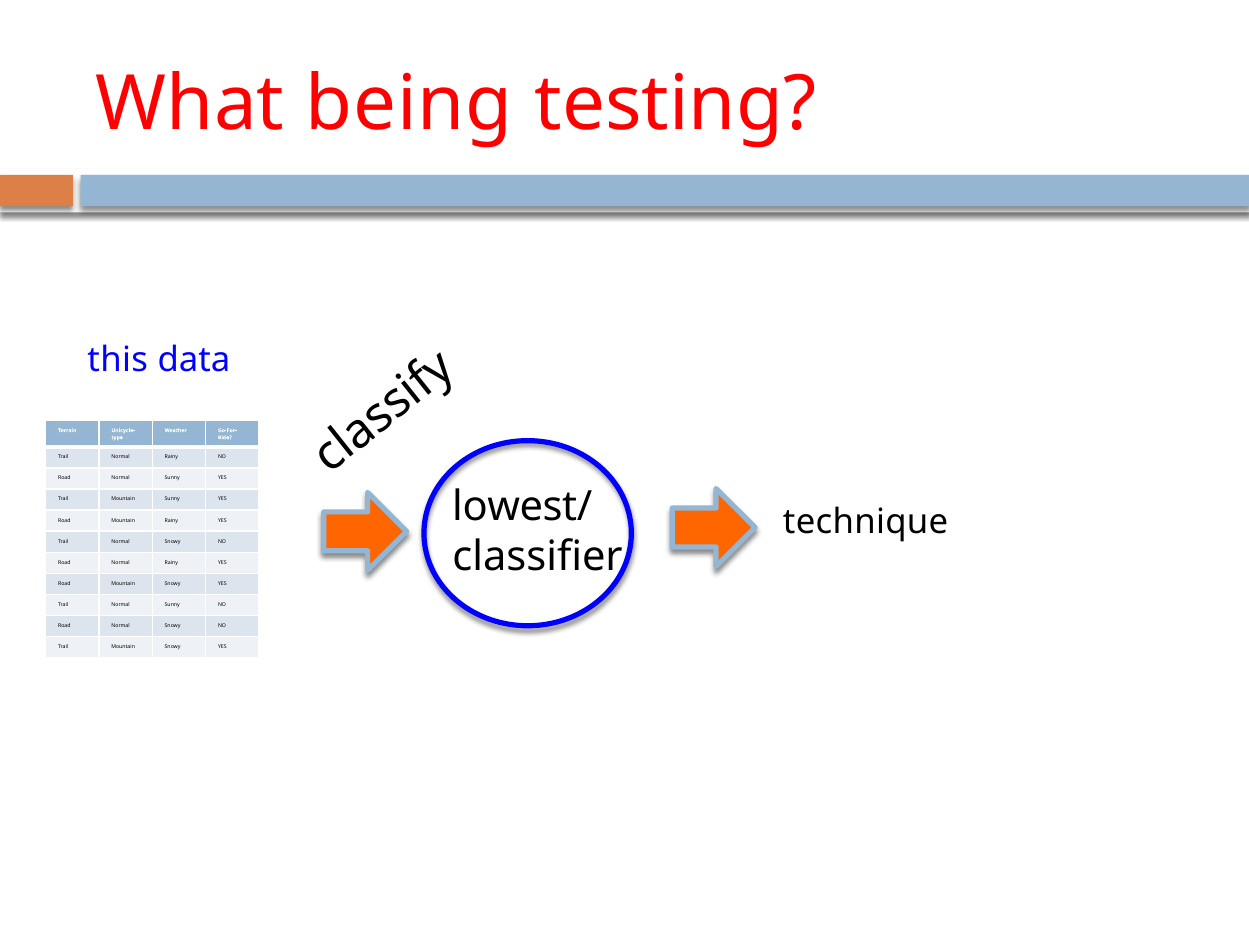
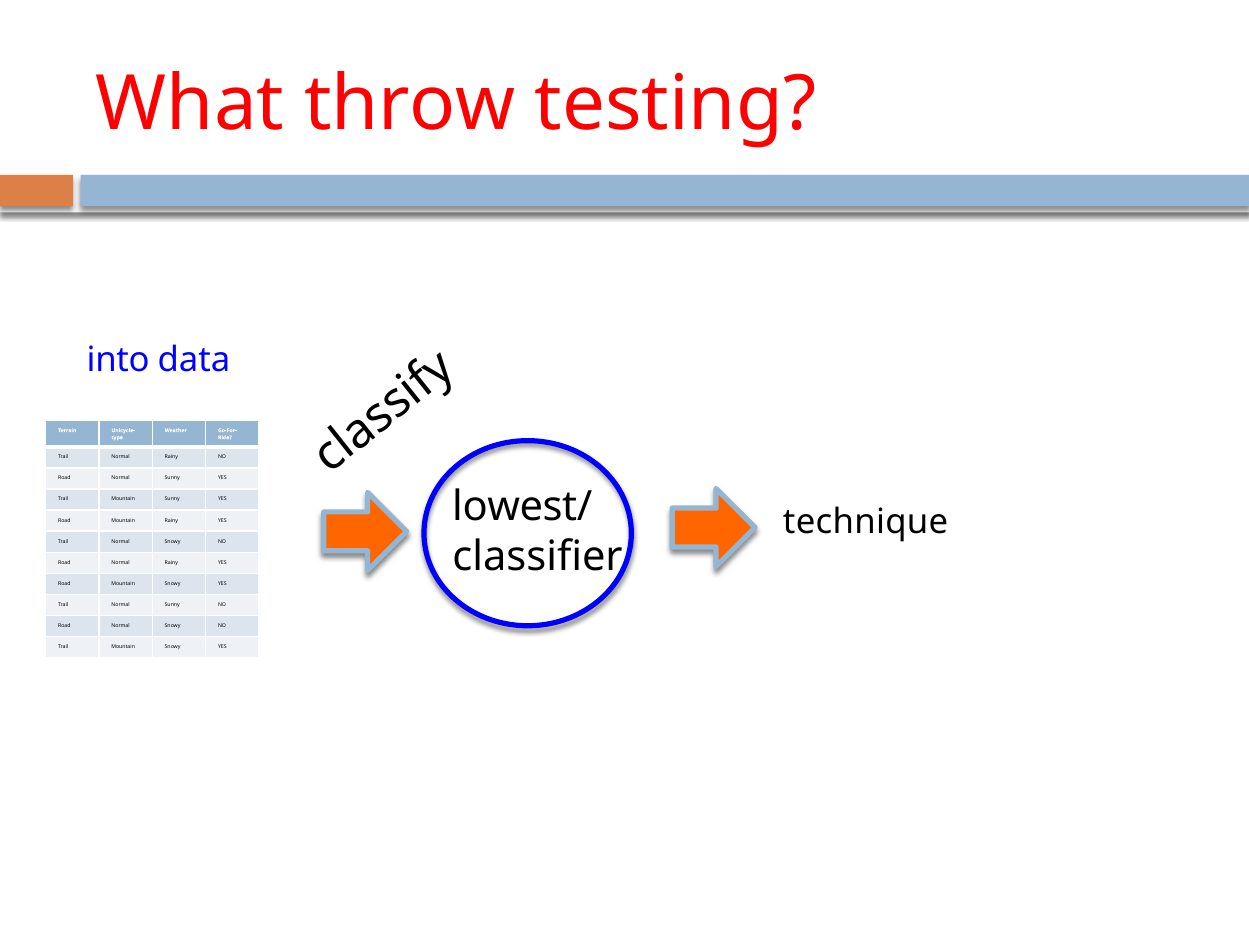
being: being -> throw (410, 104)
this: this -> into (118, 360)
